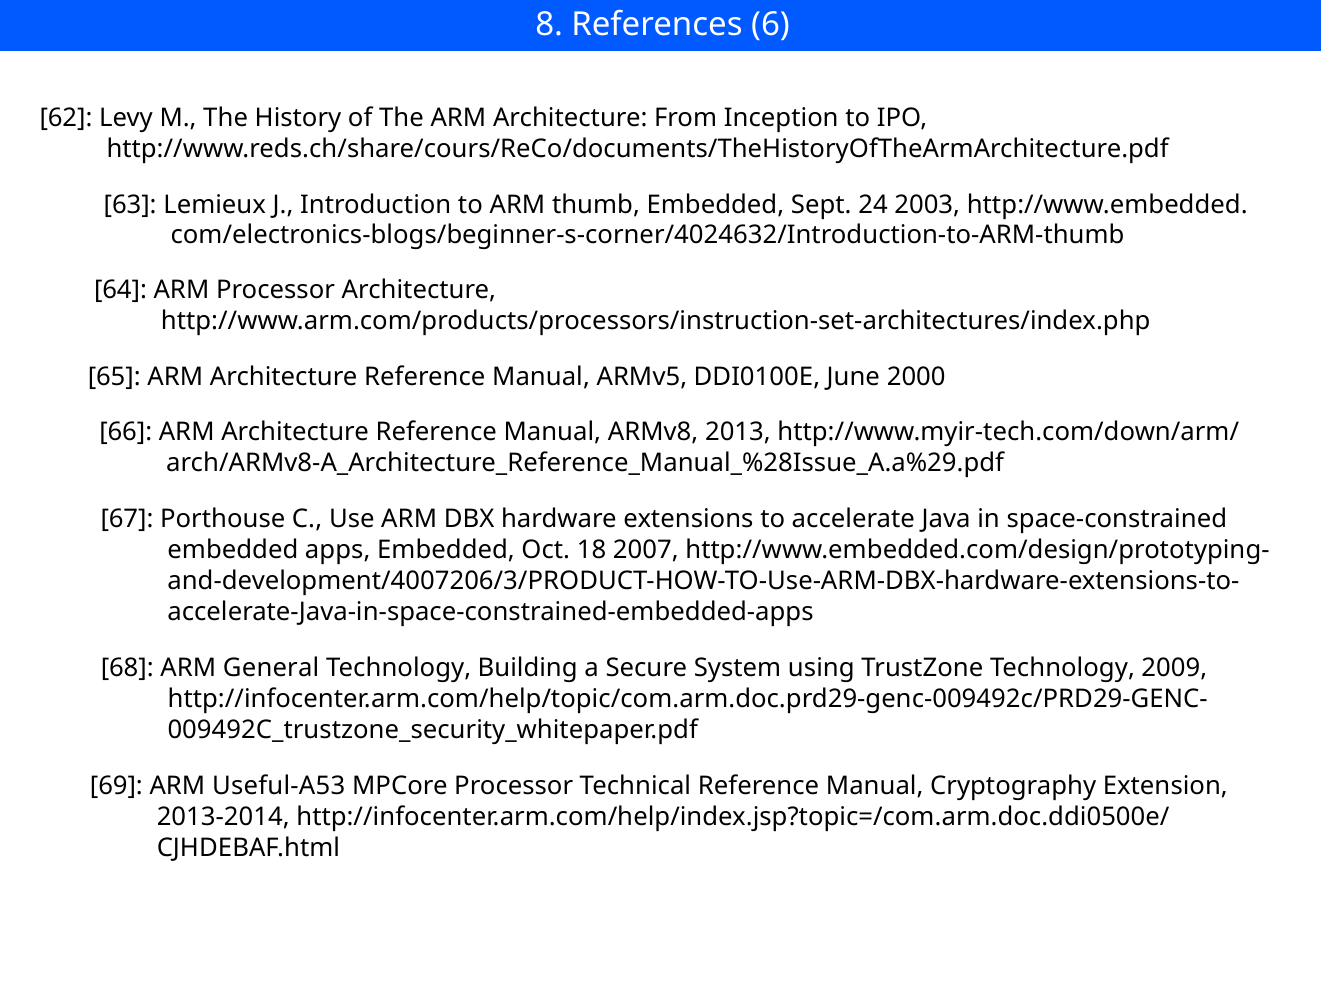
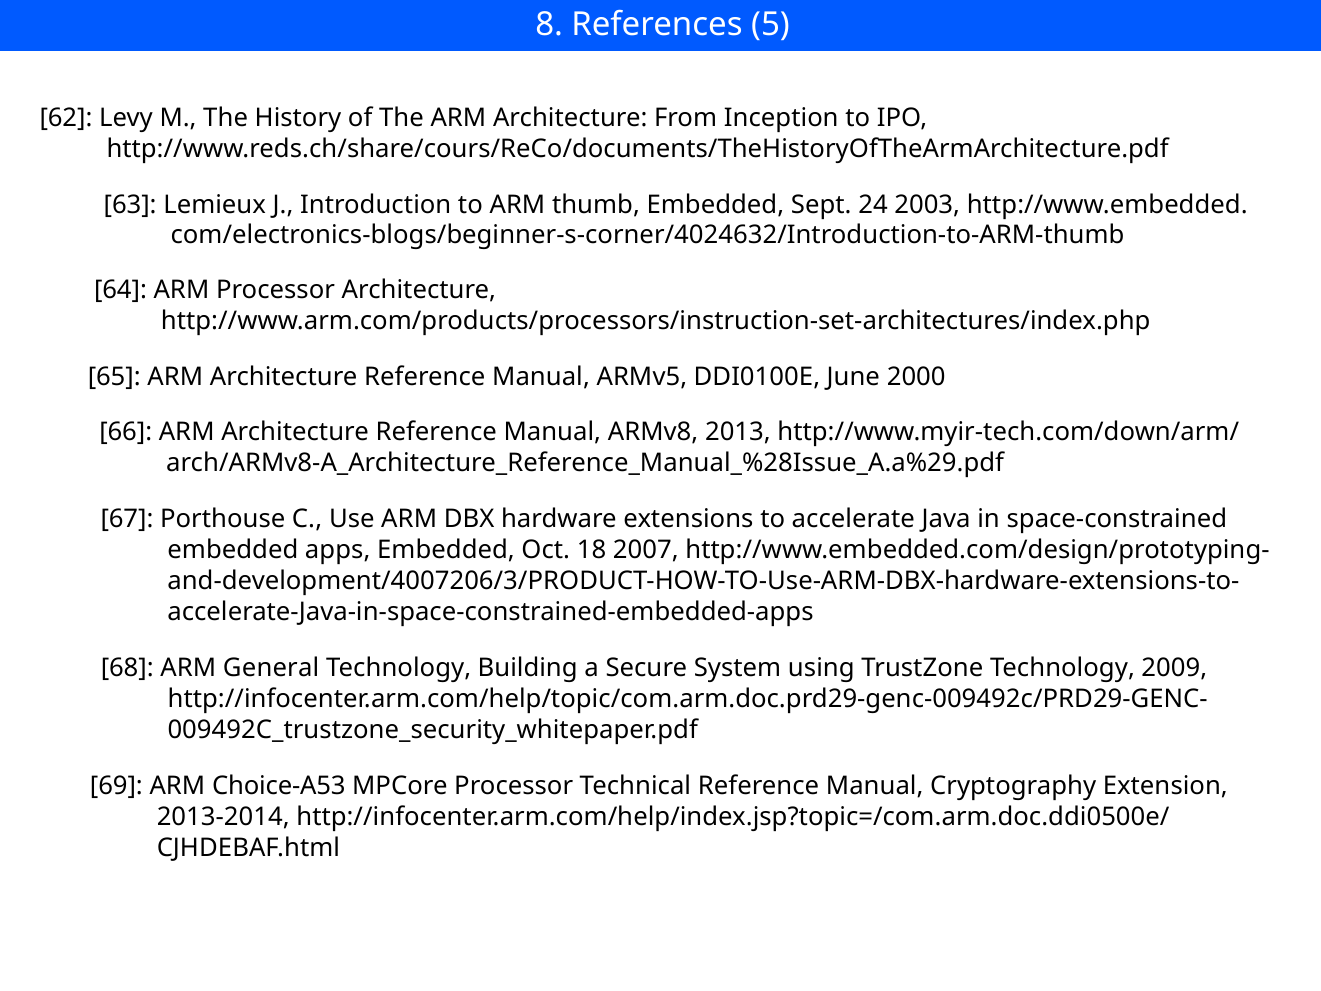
6: 6 -> 5 (771, 25)
Useful-A53: Useful-A53 -> Choice-A53 (279, 786)
